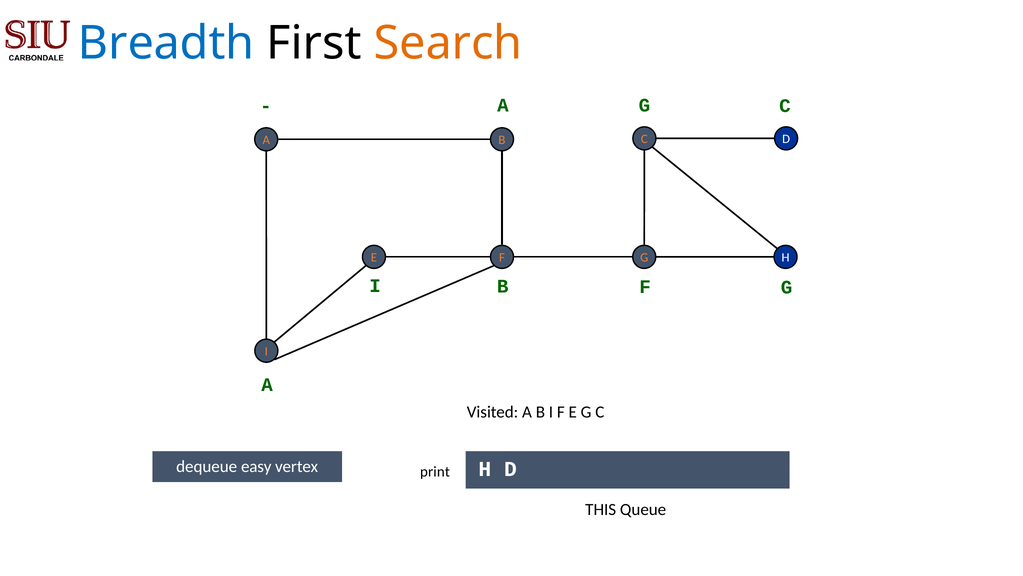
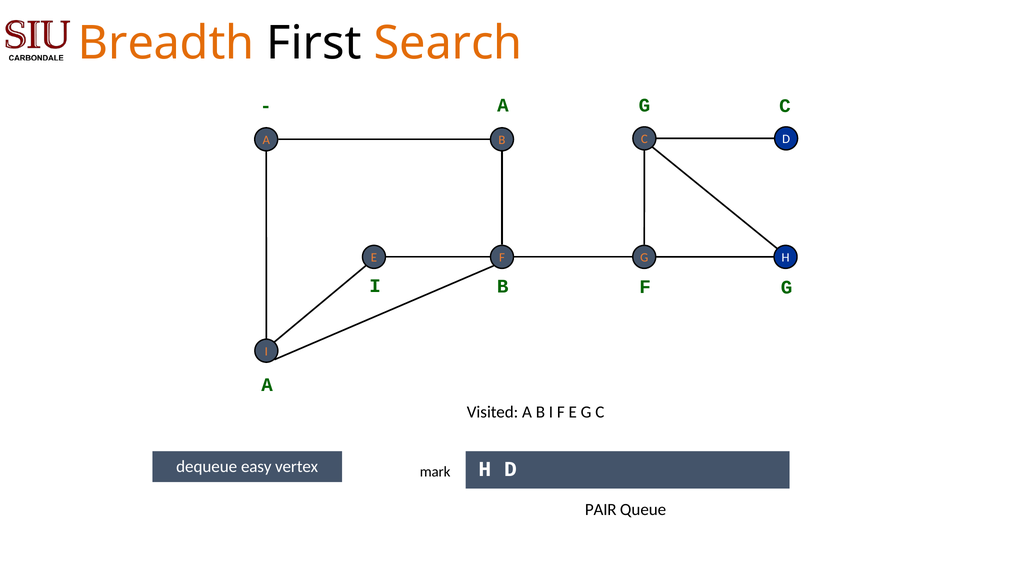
Breadth colour: blue -> orange (166, 43)
print: print -> mark (435, 472)
THIS: THIS -> PAIR (601, 509)
